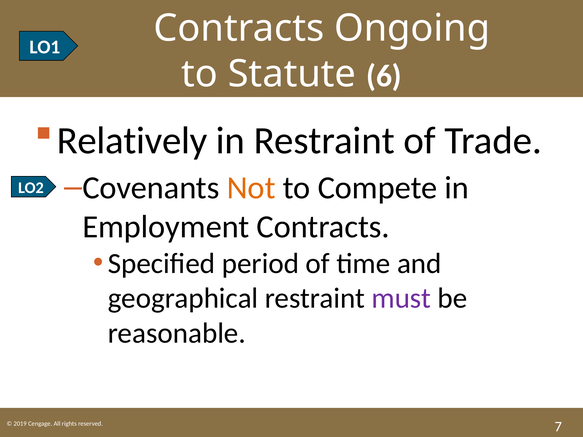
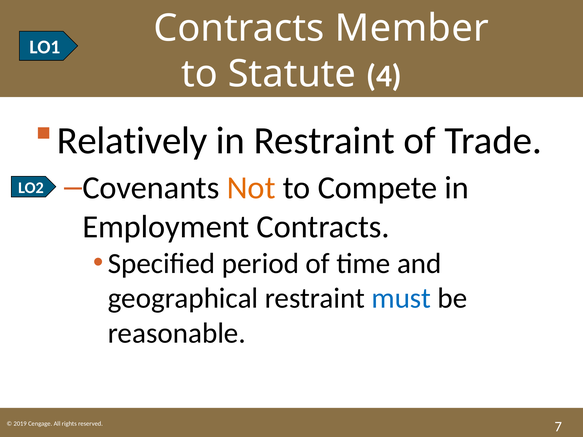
Ongoing: Ongoing -> Member (412, 28)
6: 6 -> 4 (384, 76)
must colour: purple -> blue (401, 299)
